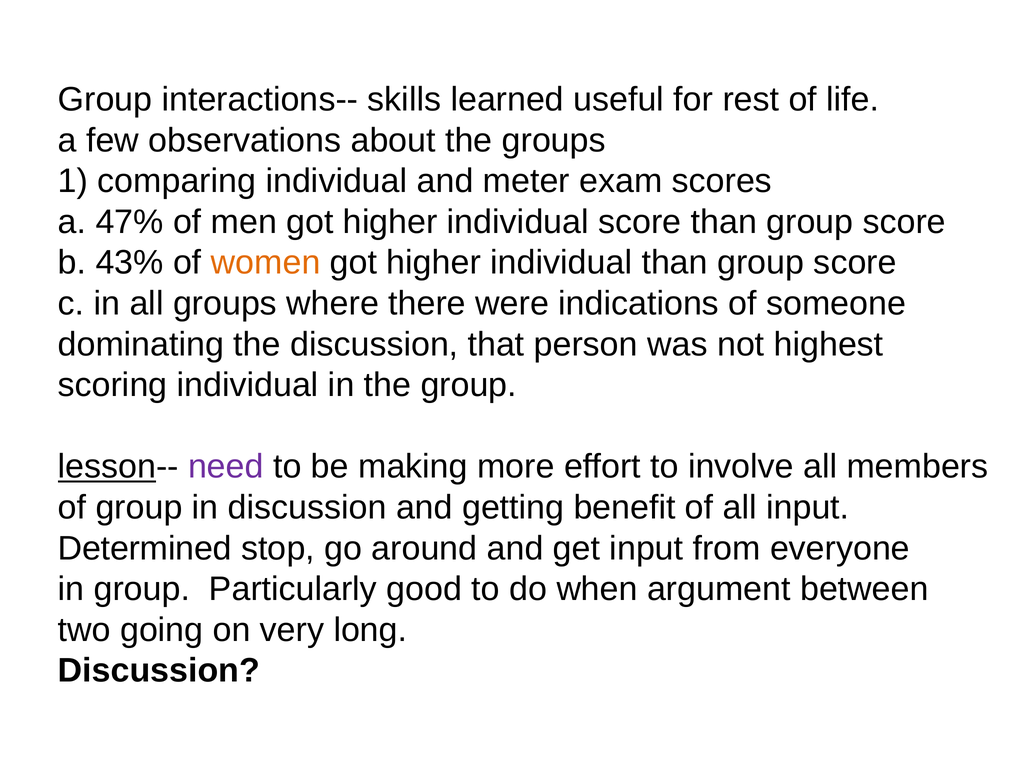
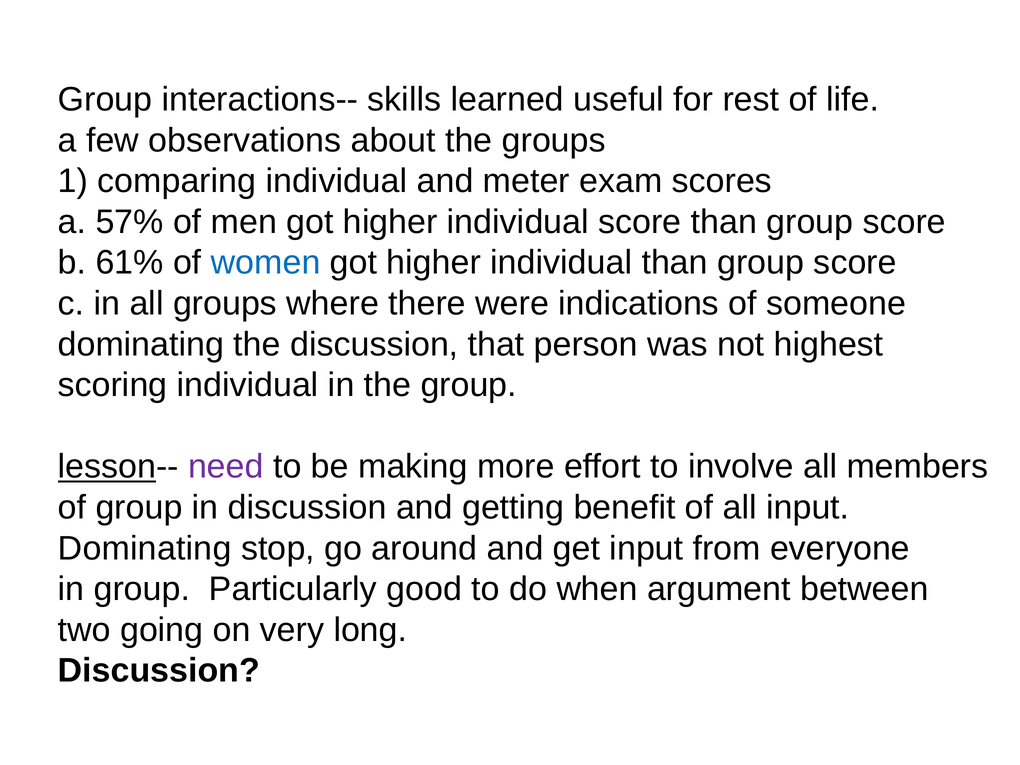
47%: 47% -> 57% (130, 222)
43%: 43% -> 61% (130, 263)
women colour: orange -> blue (266, 263)
Determined: Determined -> Dominating (145, 548)
